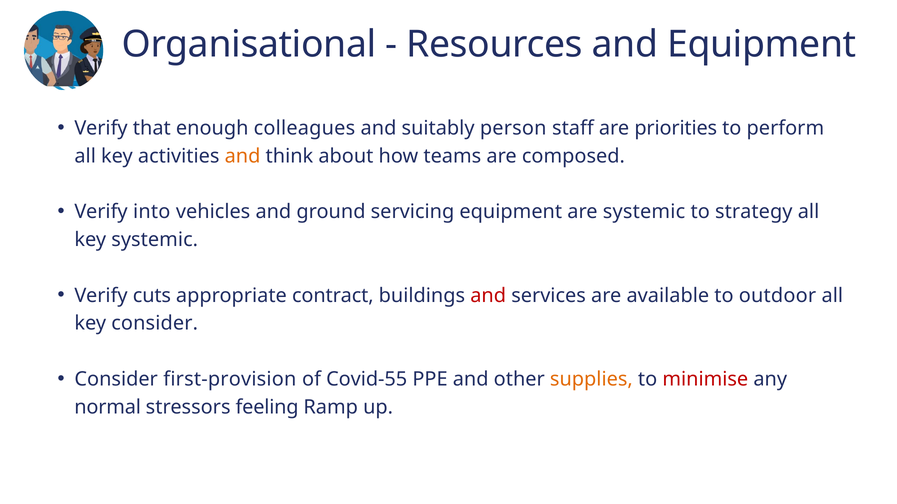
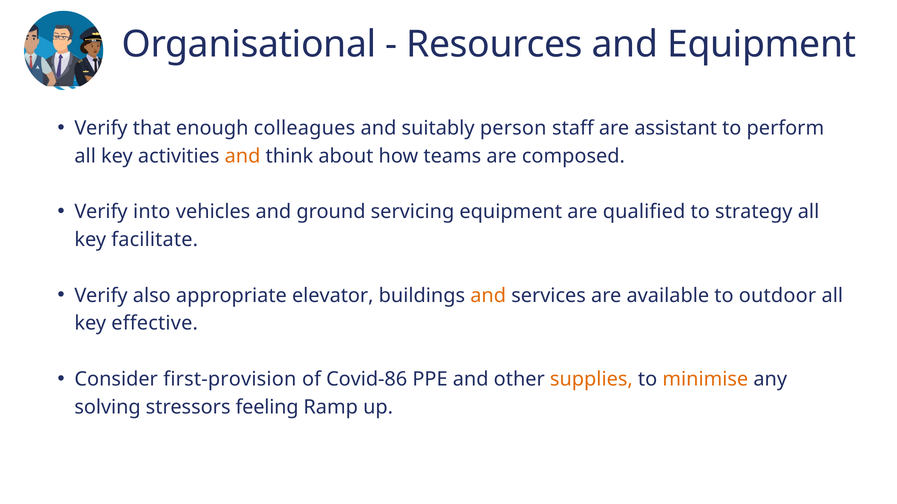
priorities: priorities -> assistant (676, 128)
are systemic: systemic -> qualified (644, 212)
key systemic: systemic -> facilitate (155, 240)
cuts: cuts -> also (152, 296)
contract: contract -> elevator (333, 296)
and colour: red -> orange (488, 296)
key consider: consider -> effective (155, 324)
Covid-55: Covid-55 -> Covid-86 (367, 379)
minimise colour: red -> orange (705, 379)
normal: normal -> solving (108, 407)
